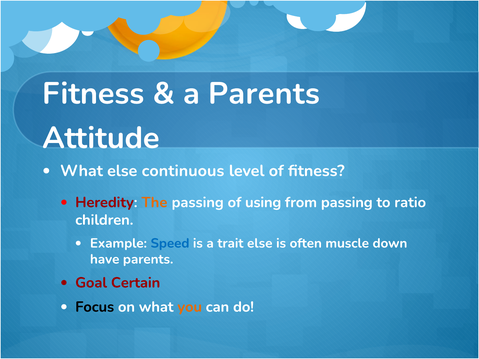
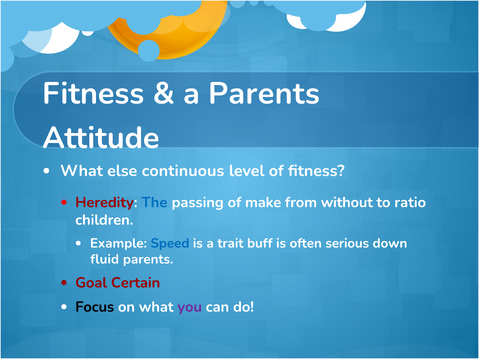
The colour: orange -> blue (154, 202)
using: using -> make (263, 202)
from passing: passing -> without (347, 202)
trait else: else -> buff (260, 243)
muscle: muscle -> serious (347, 243)
have: have -> fluid (105, 259)
you colour: orange -> purple (190, 307)
